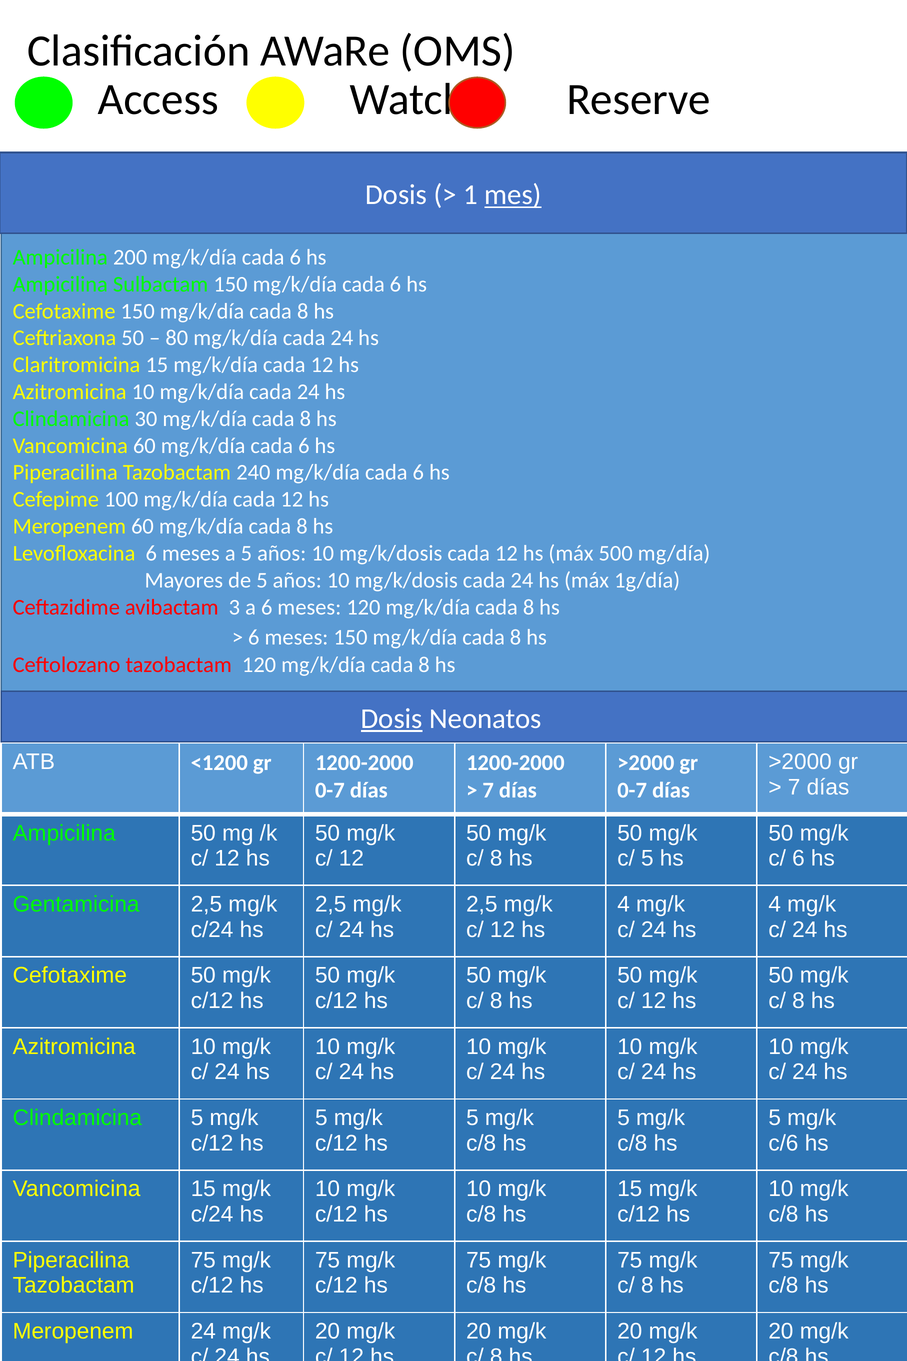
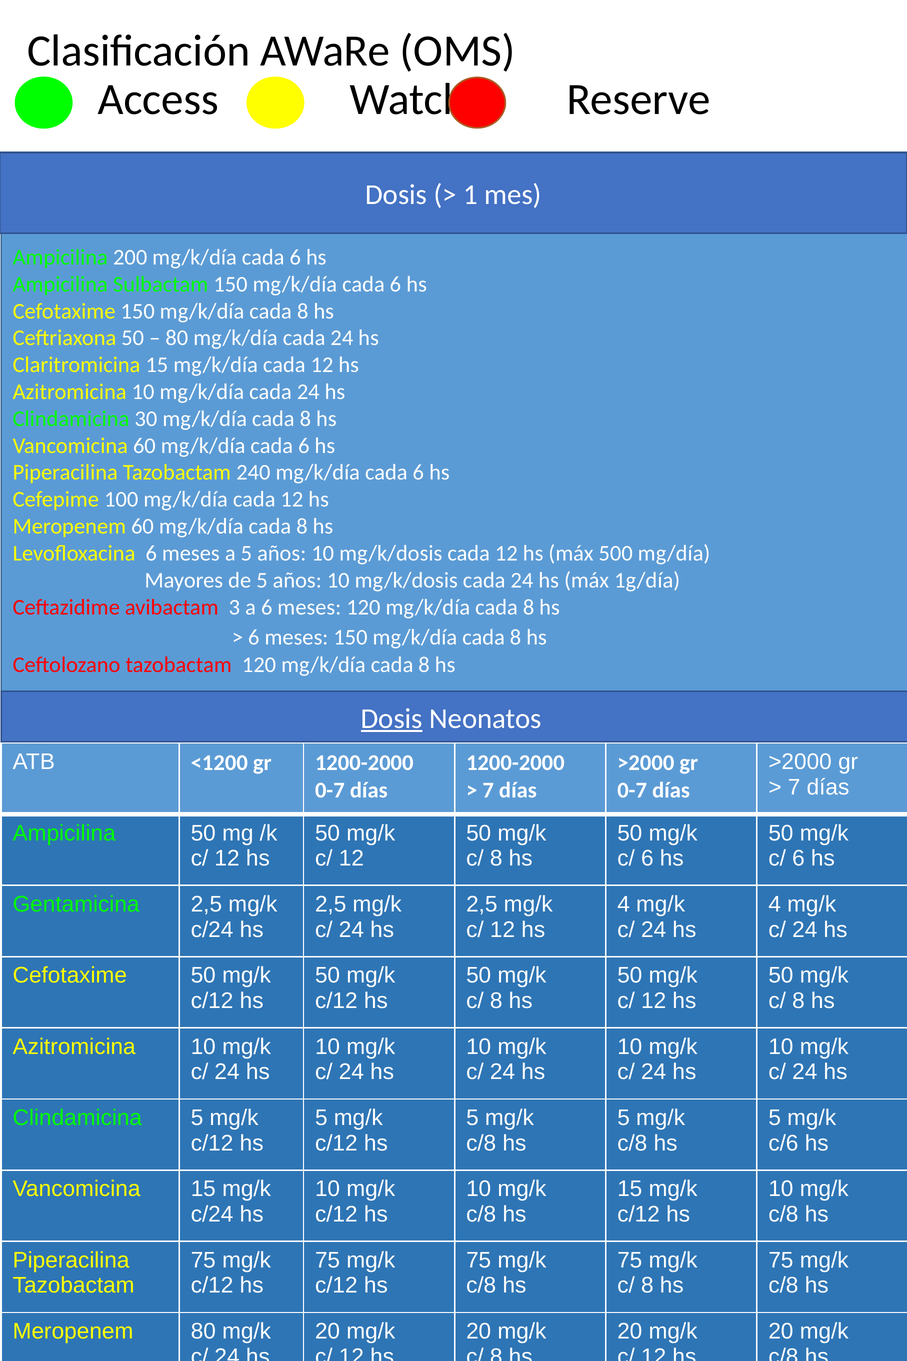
mes underline: present -> none (513, 195)
5: 5 -> 6 (647, 858)
Meropenem 24: 24 -> 80 (203, 1331)
